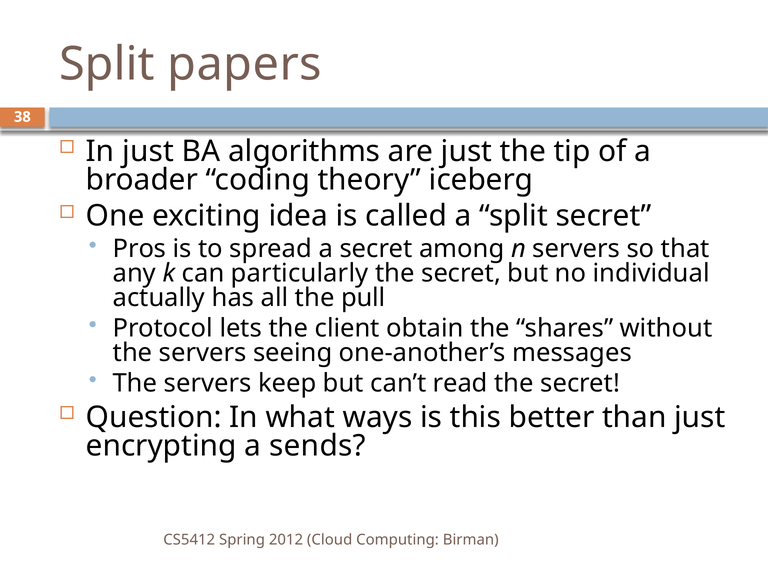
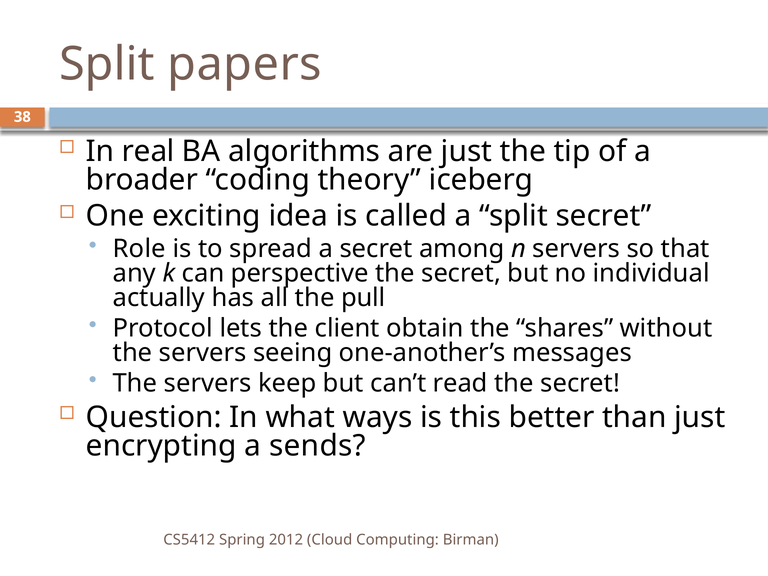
In just: just -> real (148, 151)
Pros: Pros -> Role (139, 249)
particularly: particularly -> perspective (300, 273)
